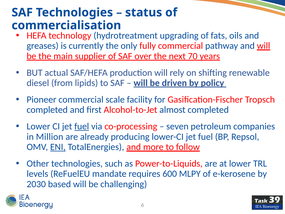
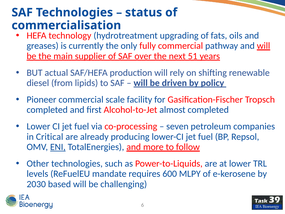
70: 70 -> 51 (193, 56)
fuel underline: present -> none (82, 126)
Million: Million -> Critical (50, 137)
